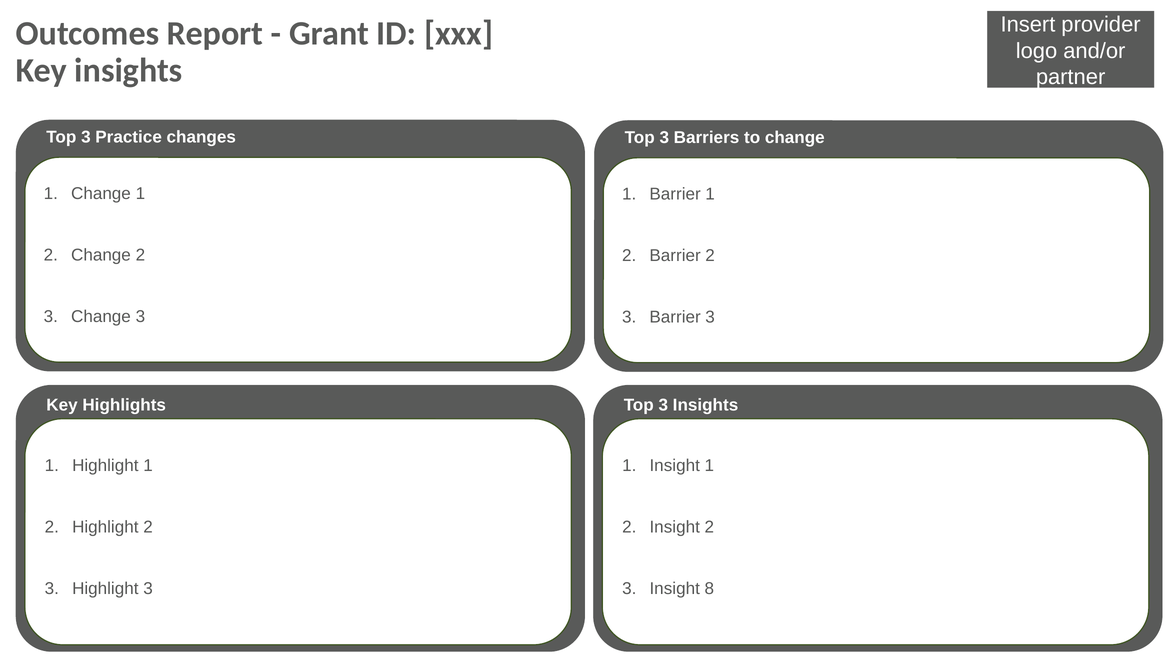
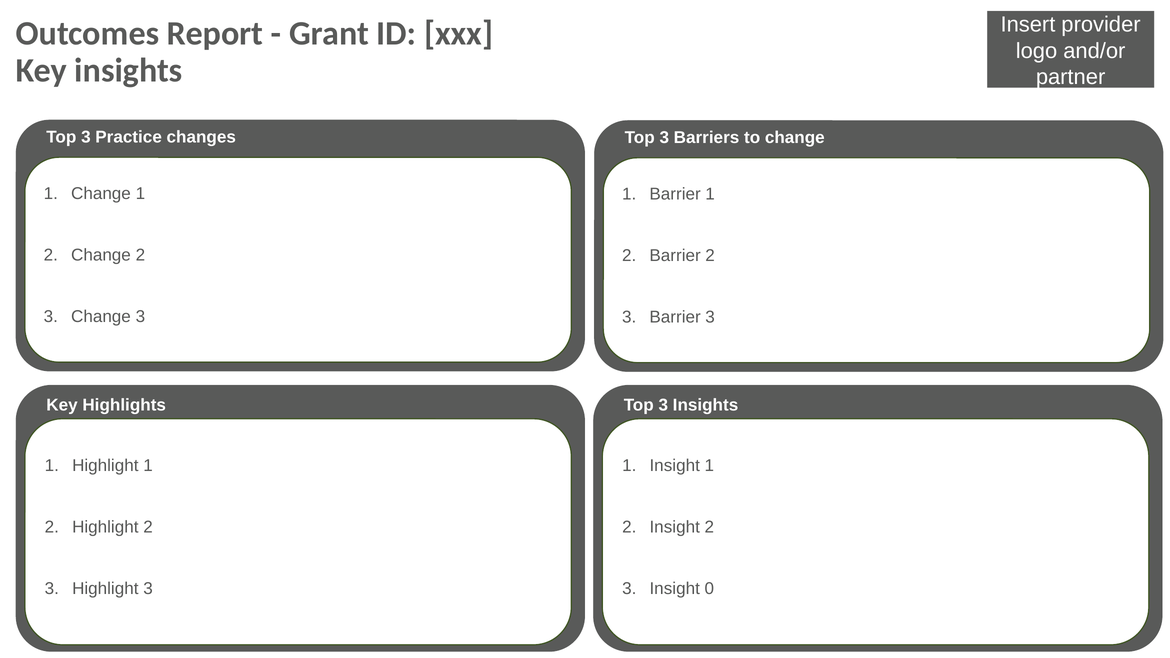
8: 8 -> 0 (709, 589)
